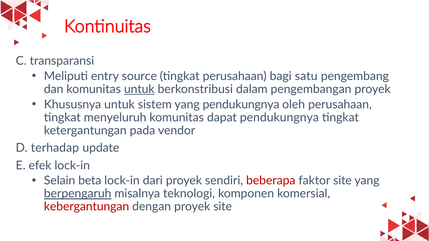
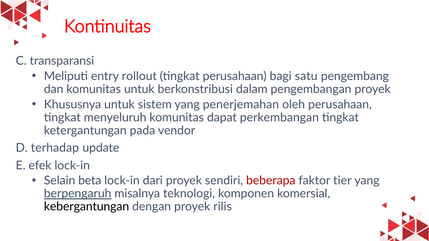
source: source -> rollout (139, 76)
untuk underline: present -> none (139, 89)
yang pendukungnya: pendukungnya -> penerjemahan (241, 105)
dapat pendukungnya: pendukungnya -> perkembangan (279, 118)
faktor site: site -> tier (342, 181)
kebergantungan colour: red -> black (87, 207)
proyek site: site -> rilis (223, 207)
